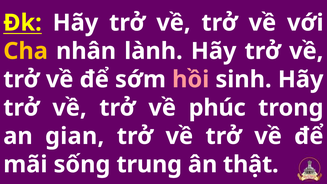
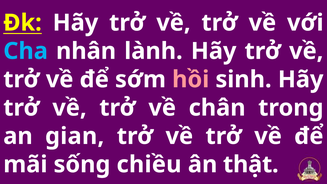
Cha colour: yellow -> light blue (26, 51)
phúc: phúc -> chân (217, 108)
trung: trung -> chiều (149, 164)
